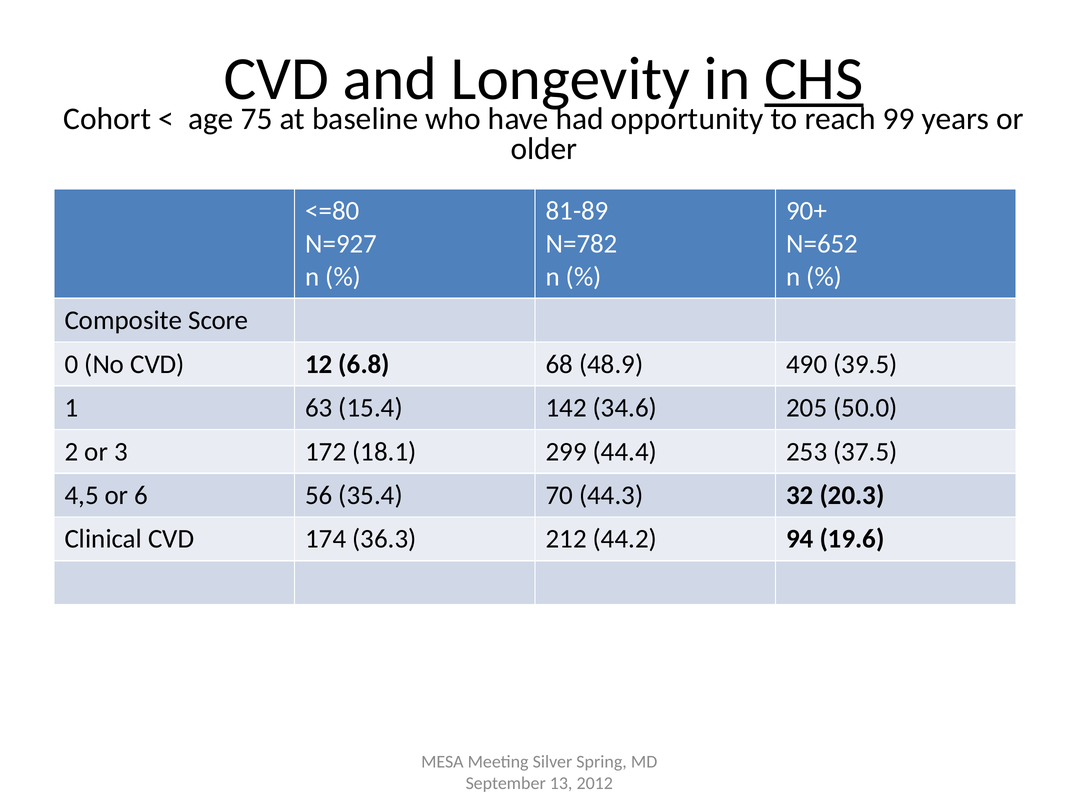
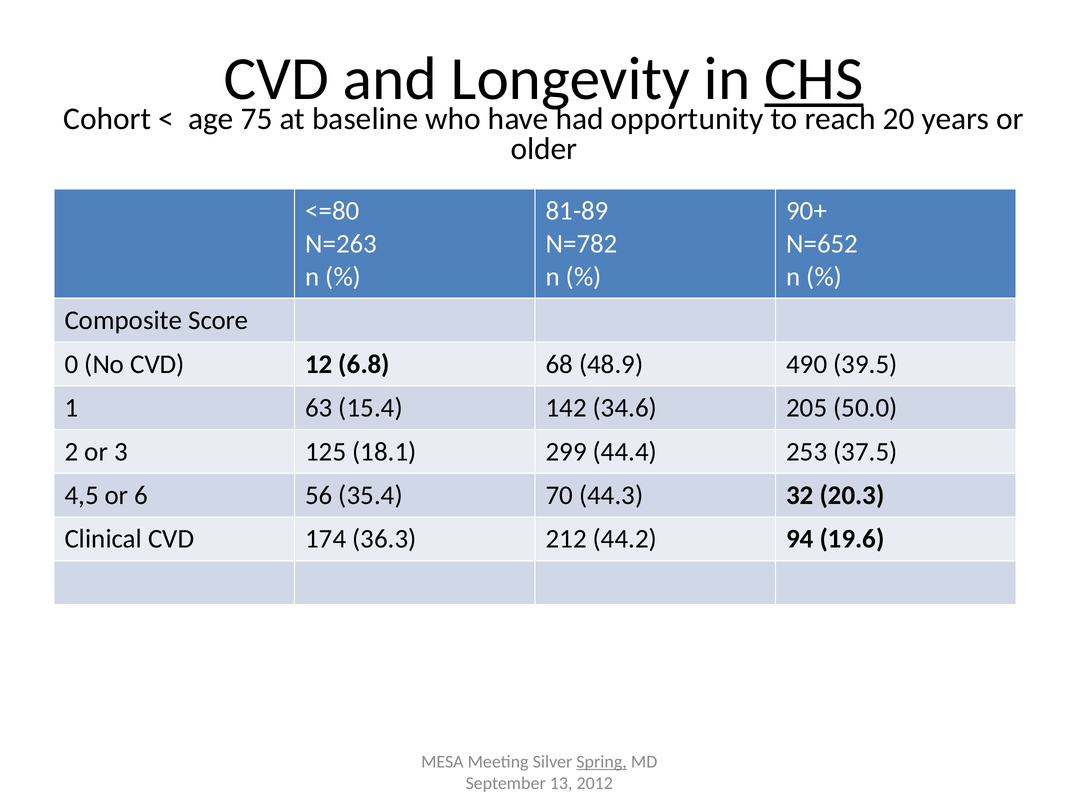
99: 99 -> 20 (899, 119)
N=927: N=927 -> N=263 (341, 244)
172: 172 -> 125 (326, 452)
Spring underline: none -> present (602, 762)
